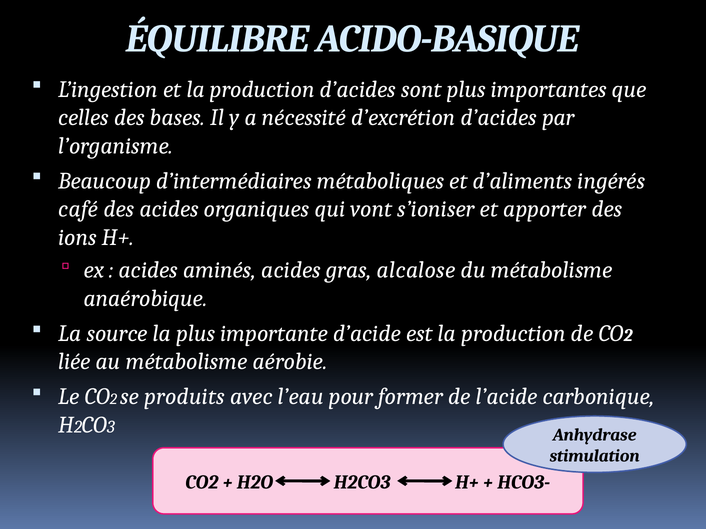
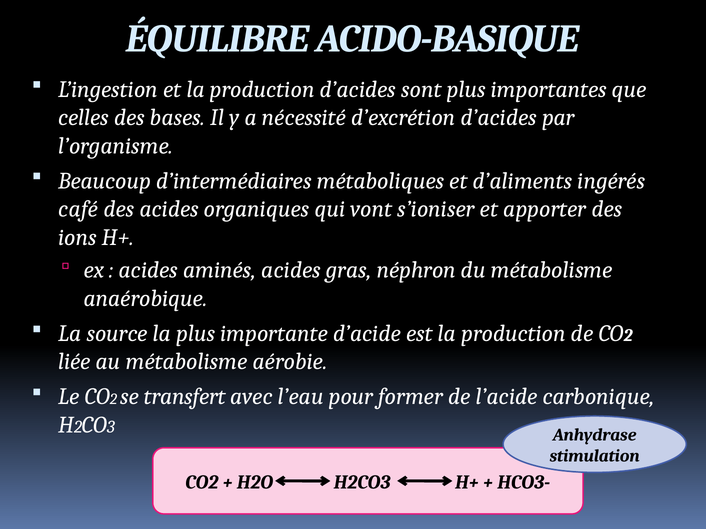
alcalose: alcalose -> néphron (416, 270)
produits: produits -> transfert (185, 397)
